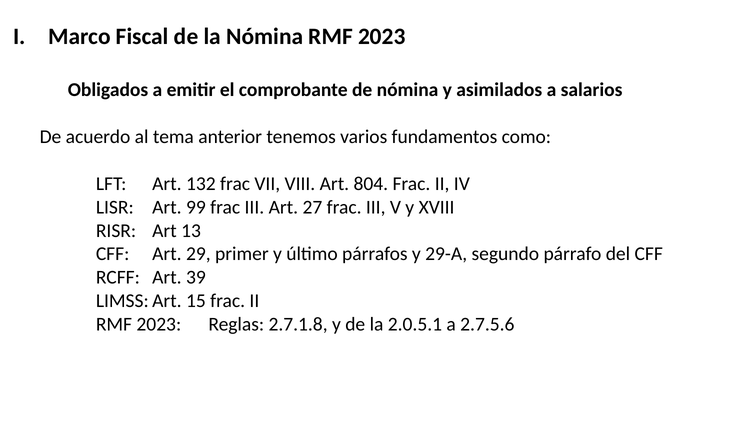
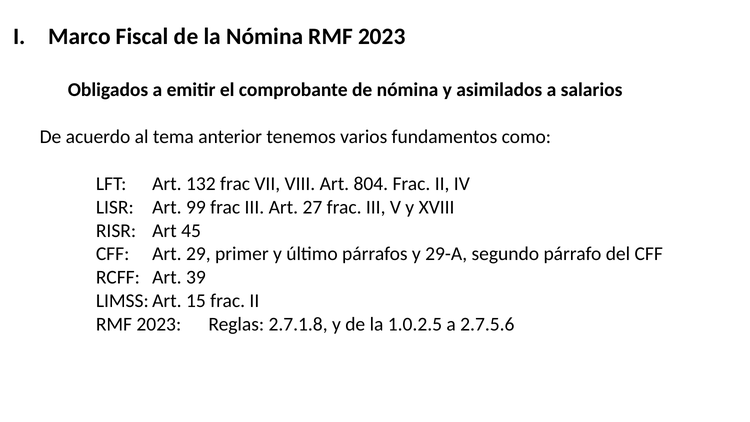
13: 13 -> 45 (191, 231)
2.0.5.1: 2.0.5.1 -> 1.0.2.5 (415, 324)
